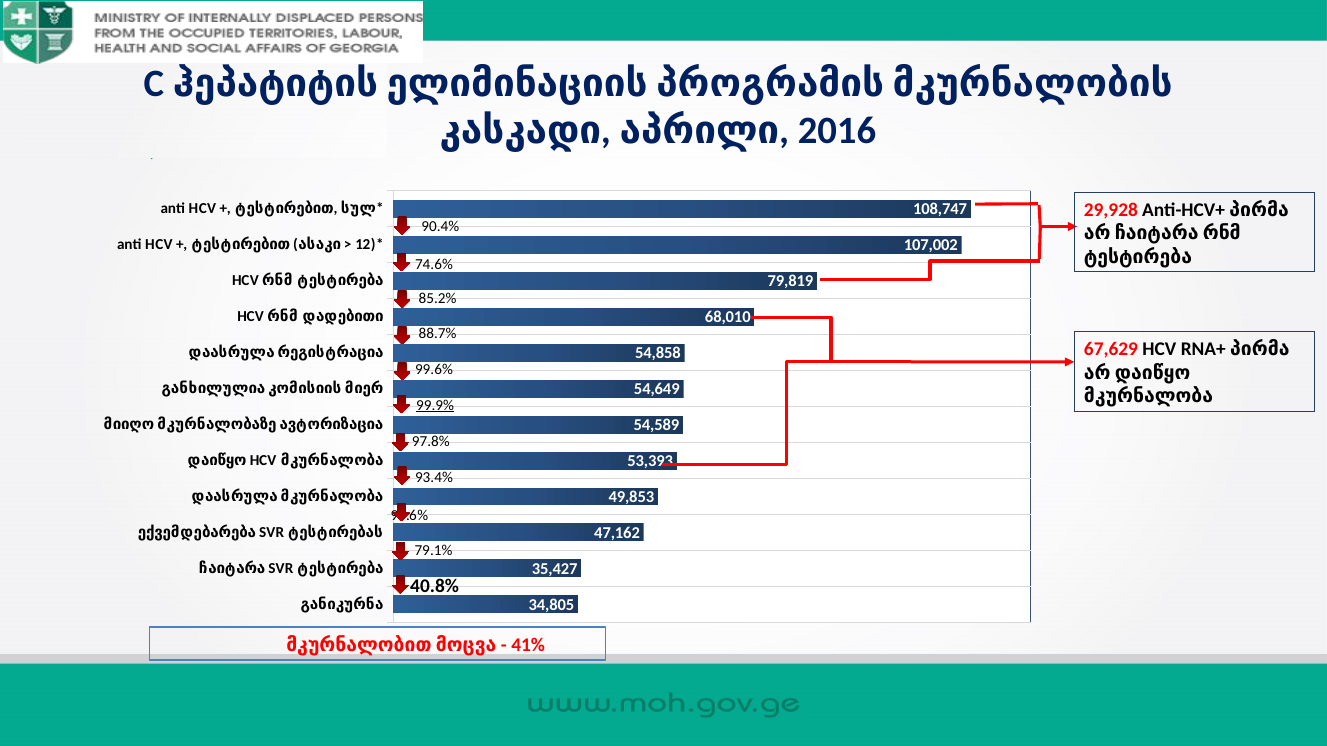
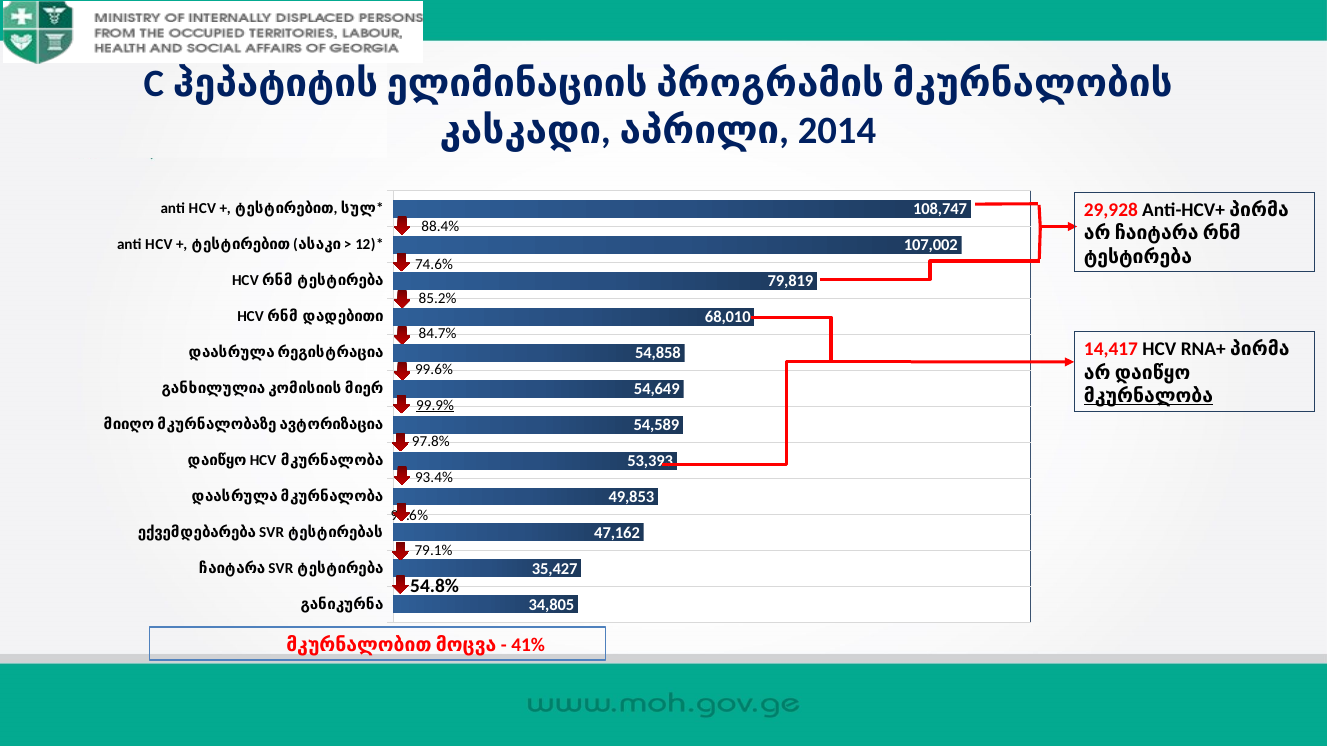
2016: 2016 -> 2014 (837, 131)
90.4%: 90.4% -> 88.4% (440, 227)
88.7%: 88.7% -> 84.7% (438, 333)
67,629: 67,629 -> 14,417 (1111, 350)
მკურნალობა underline: none -> present (1148, 396)
40.8%: 40.8% -> 54.8% (435, 587)
